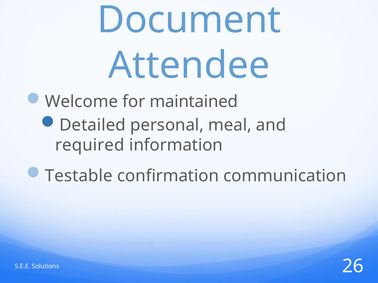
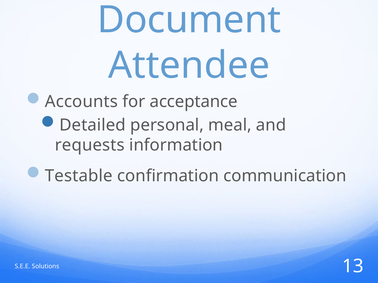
Welcome: Welcome -> Accounts (81, 102)
maintained: maintained -> acceptance (194, 102)
required: required -> requests (90, 145)
26: 26 -> 13 (353, 267)
